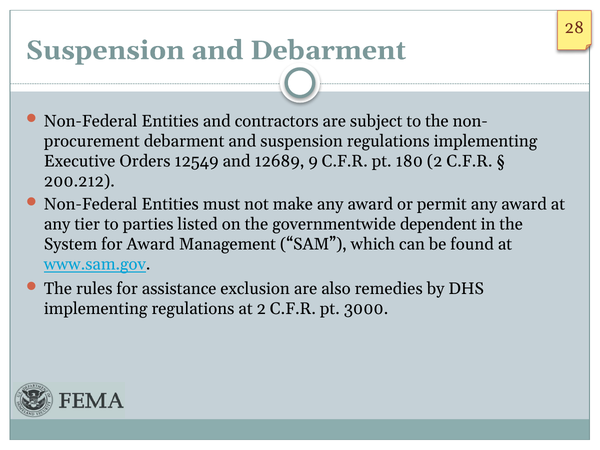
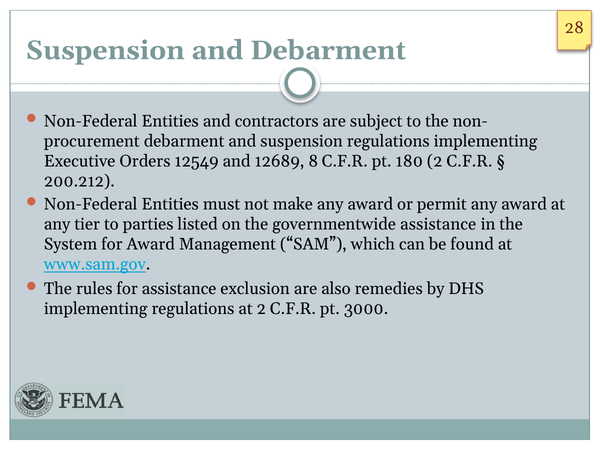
9: 9 -> 8 (313, 161)
governmentwide dependent: dependent -> assistance (438, 224)
